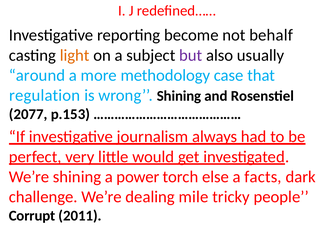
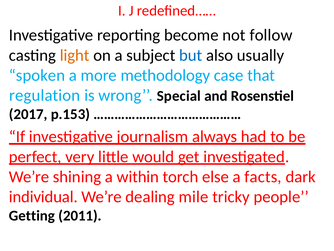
behalf: behalf -> follow (271, 35)
but colour: purple -> blue (191, 55)
around: around -> spoken (37, 75)
wrong Shining: Shining -> Special (179, 96)
2077: 2077 -> 2017 (28, 114)
power: power -> within (138, 177)
challenge: challenge -> individual (43, 197)
Corrupt: Corrupt -> Getting (32, 215)
